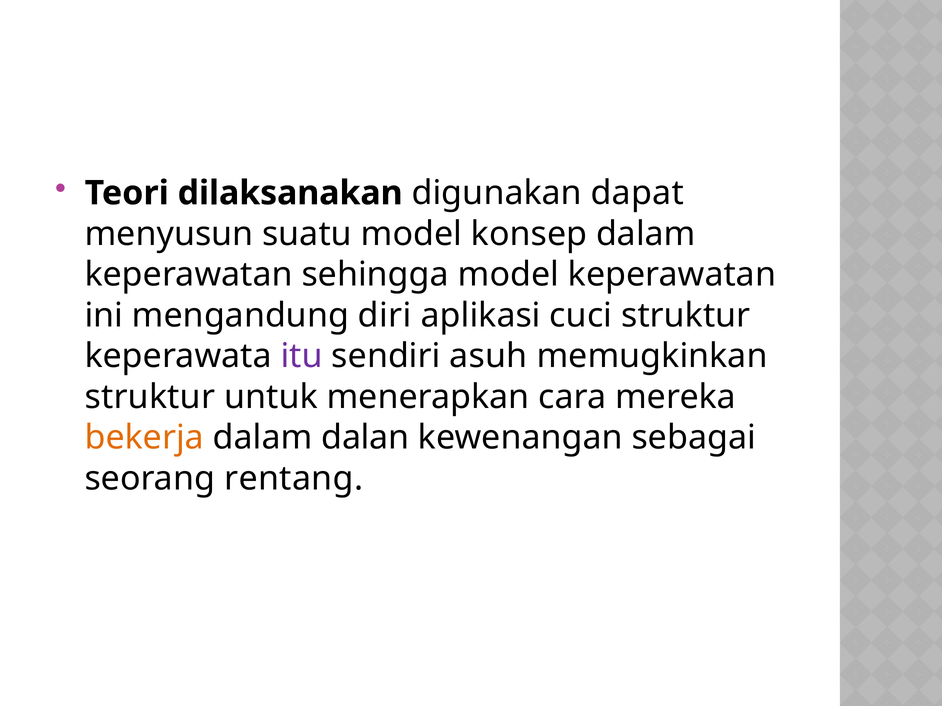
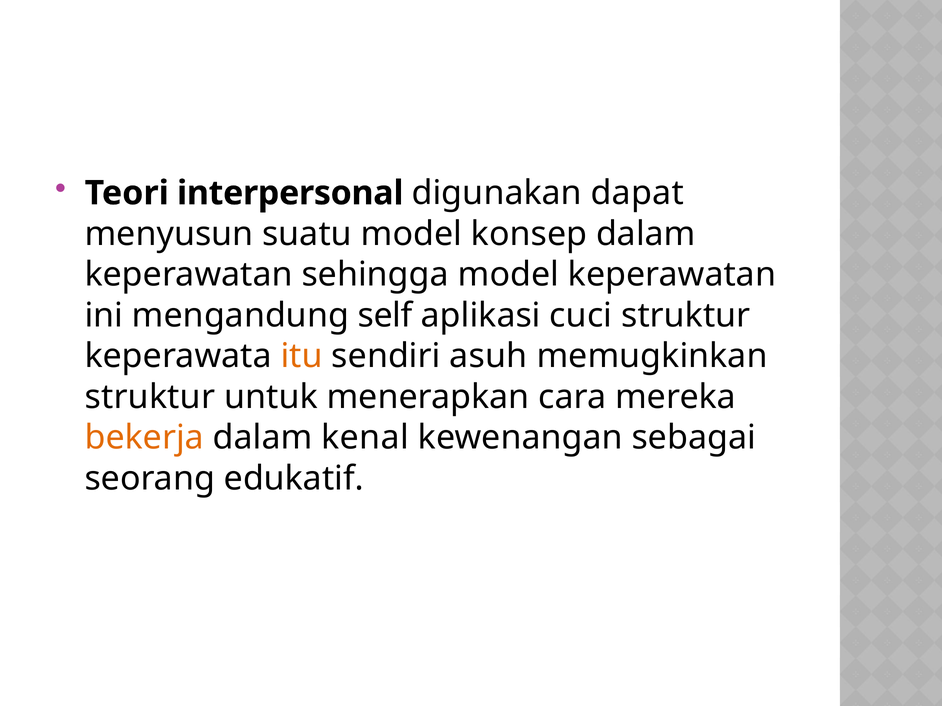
dilaksanakan: dilaksanakan -> interpersonal (290, 193)
diri: diri -> self (385, 316)
itu colour: purple -> orange (302, 356)
dalan: dalan -> kenal (365, 438)
rentang: rentang -> edukatif (294, 479)
